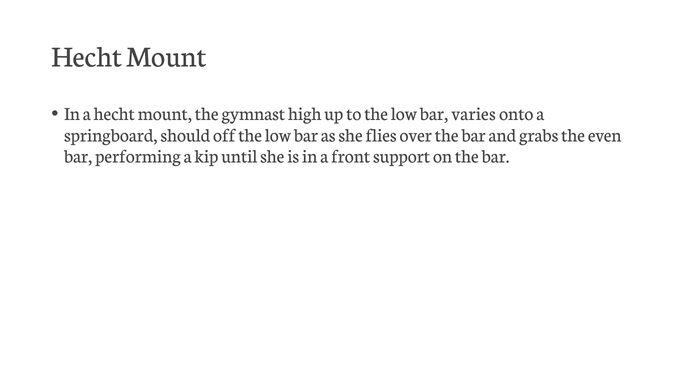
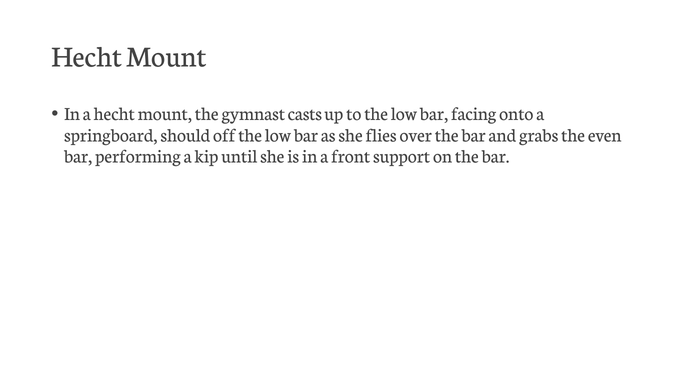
high: high -> casts (305, 114)
varies: varies -> facing (474, 114)
